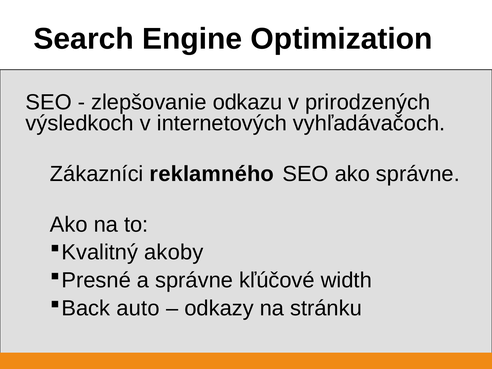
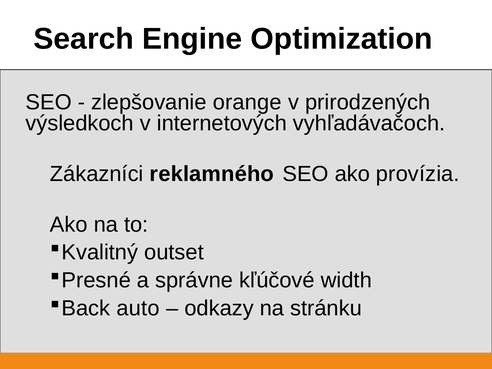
odkazu: odkazu -> orange (247, 102)
ako správne: správne -> provízia (418, 174)
akoby: akoby -> outset (174, 252)
